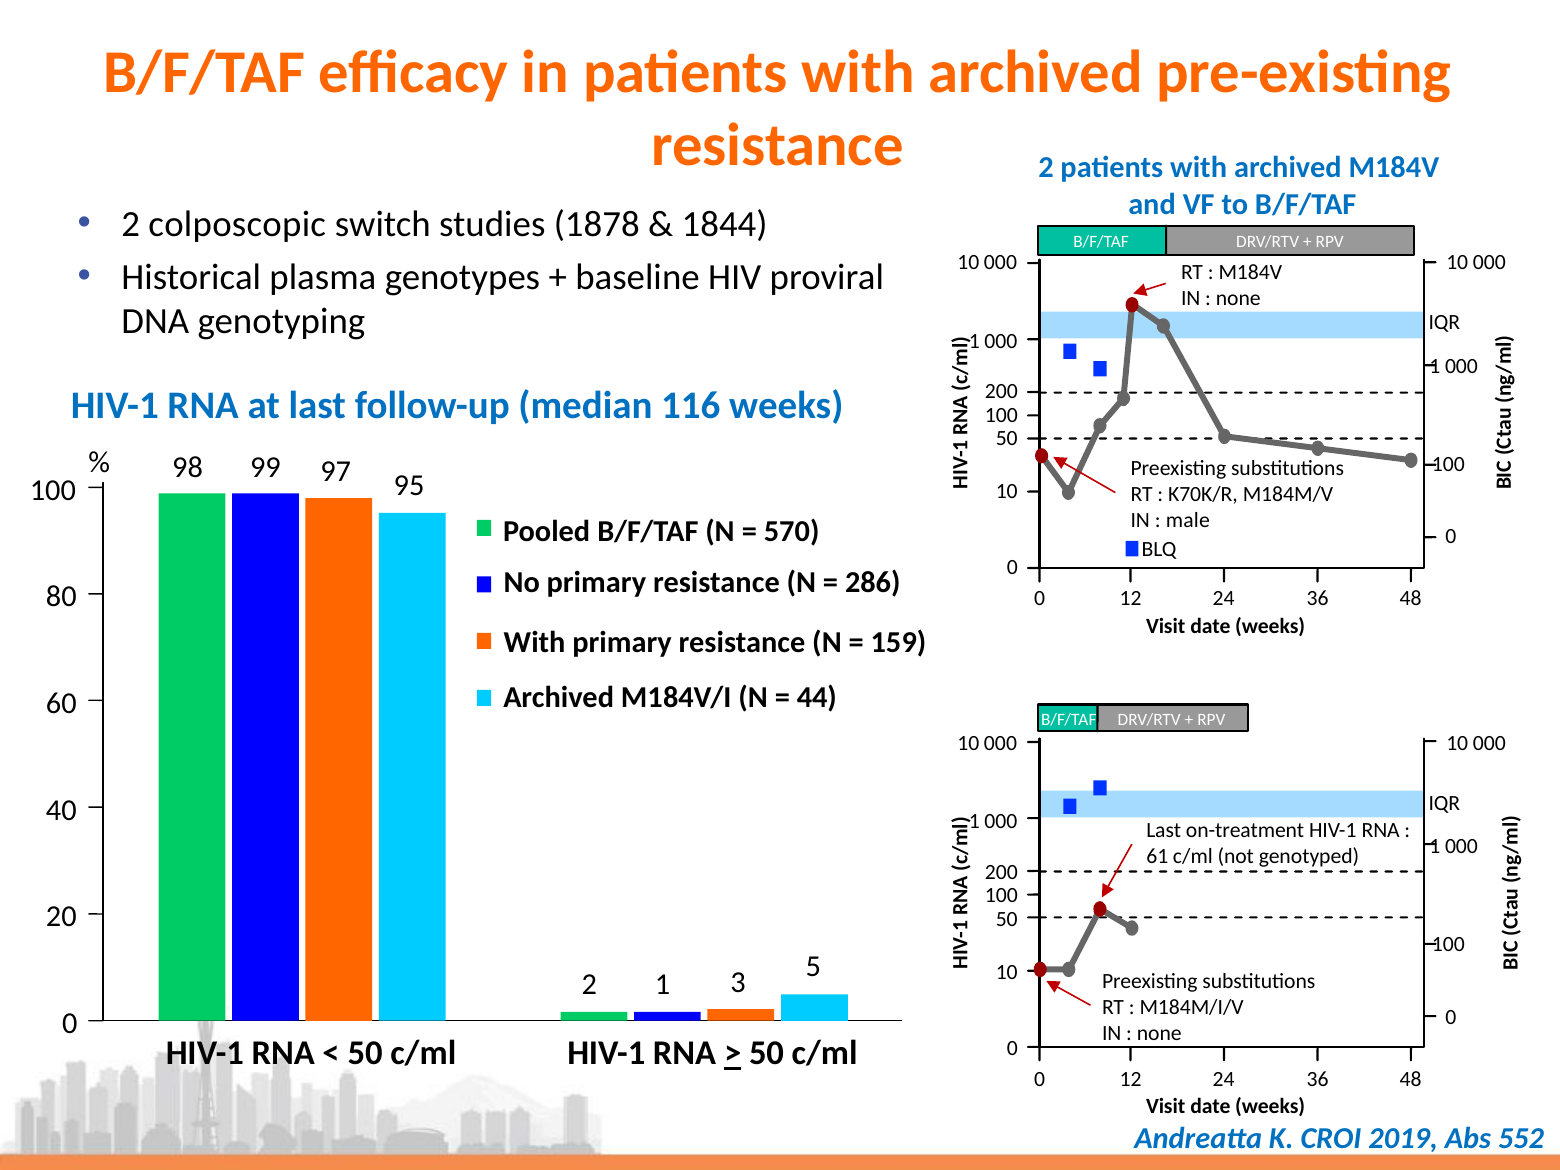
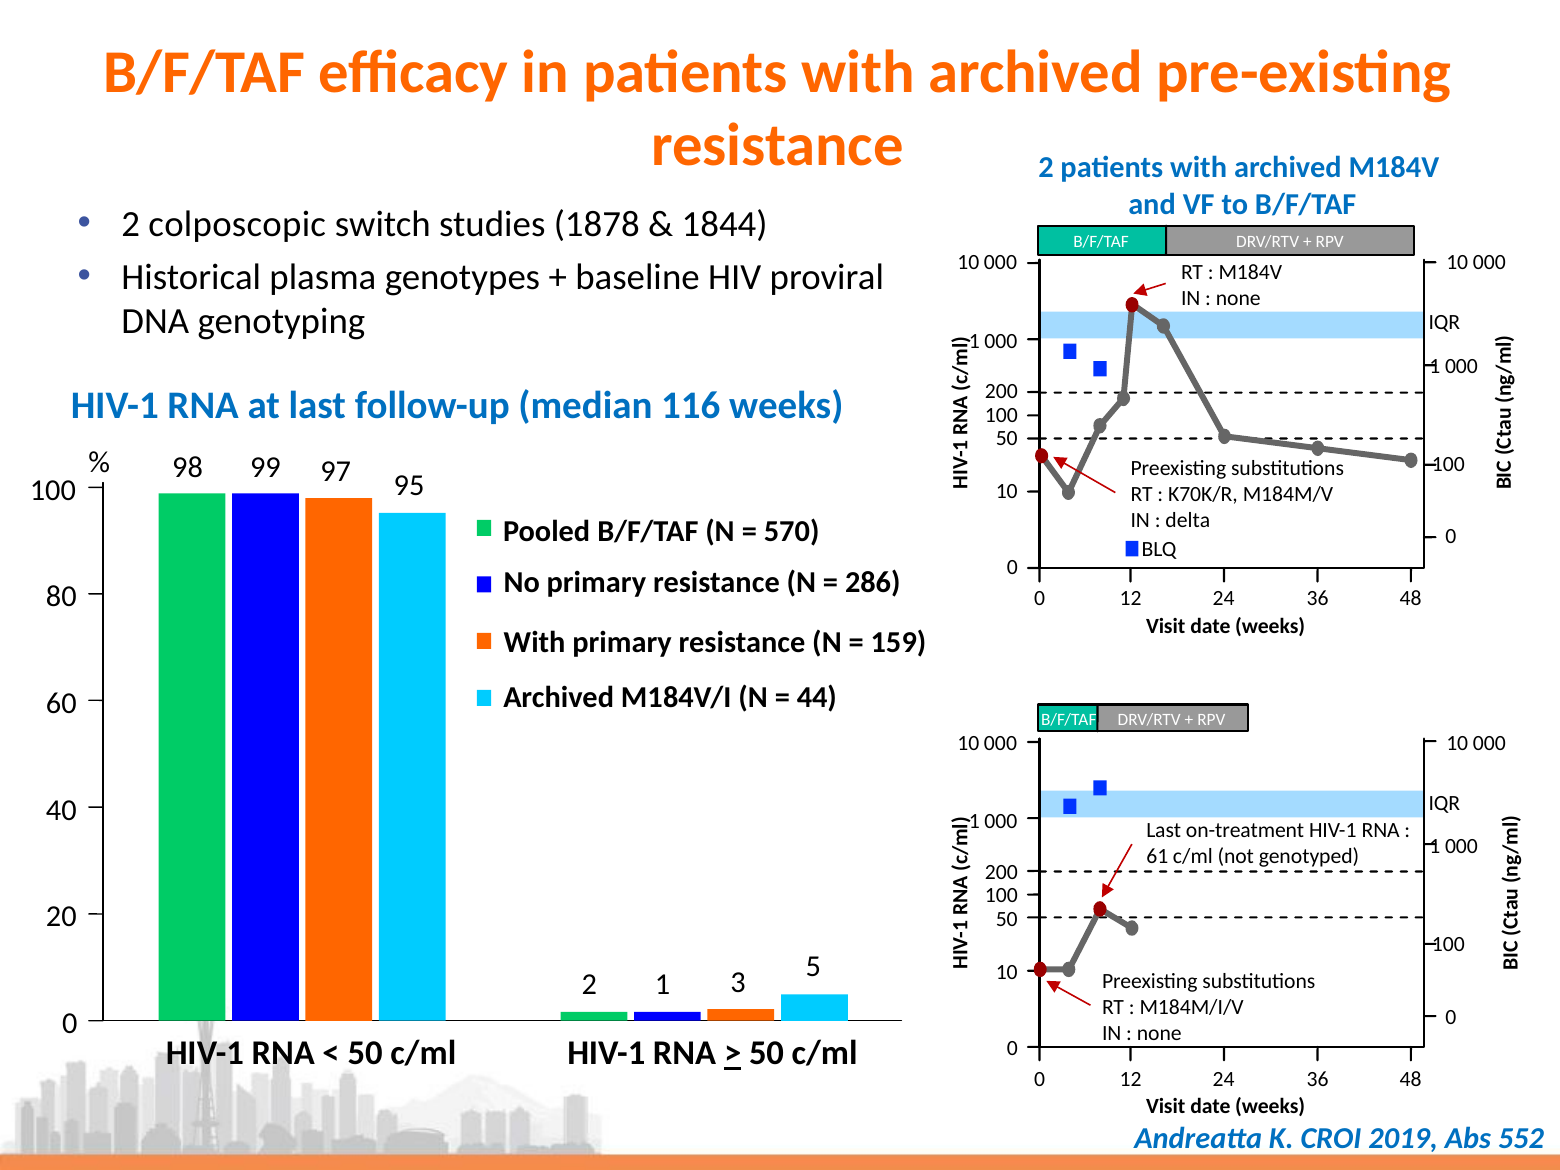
male: male -> delta (1188, 520)
